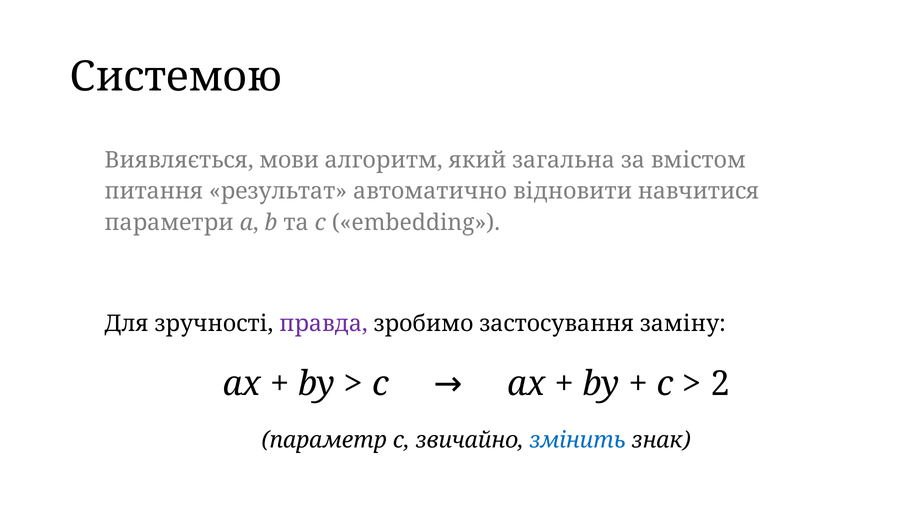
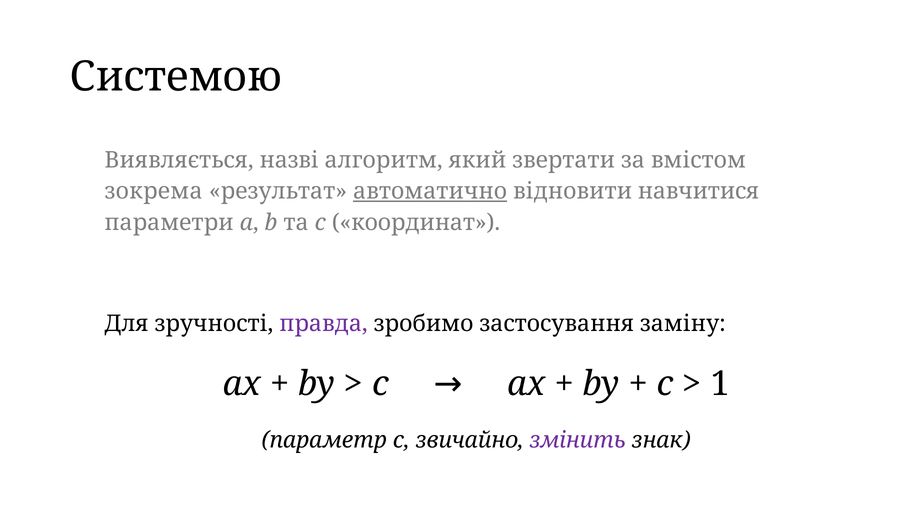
мови: мови -> назві (289, 160)
загальна: загальна -> звертати (564, 160)
питання: питання -> зокрема (154, 192)
автоматично underline: none -> present (430, 192)
embedding: embedding -> координат (416, 223)
2: 2 -> 1 (720, 384)
змінить colour: blue -> purple (578, 441)
